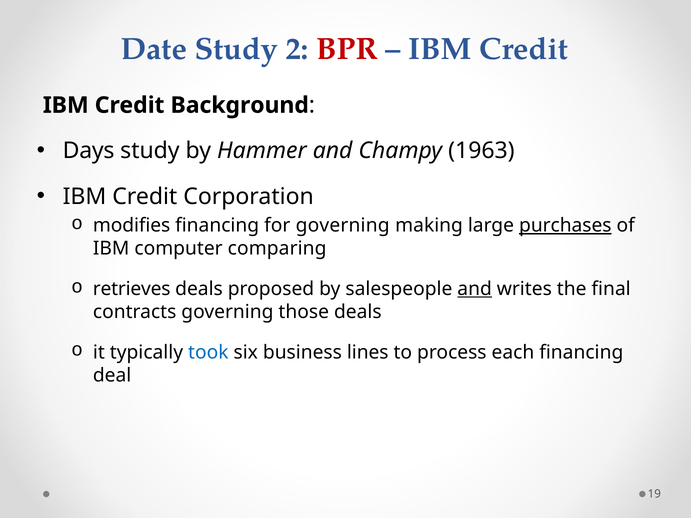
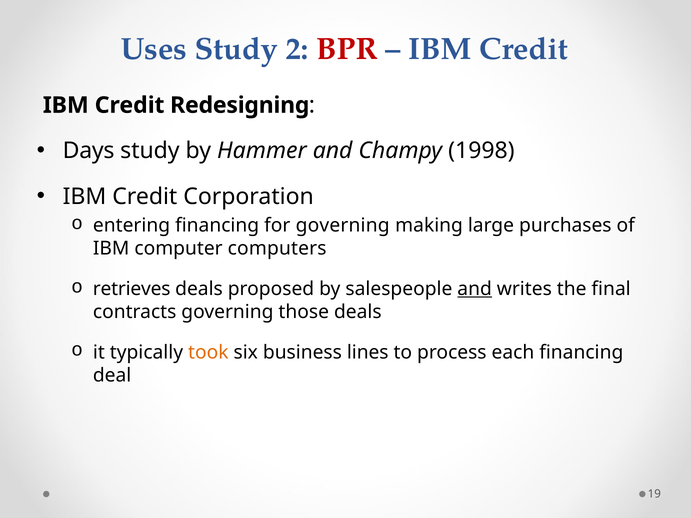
Date: Date -> Uses (154, 49)
Background: Background -> Redesigning (240, 105)
1963: 1963 -> 1998 (481, 151)
modifies: modifies -> entering (132, 226)
purchases underline: present -> none (565, 226)
comparing: comparing -> computers (277, 249)
took colour: blue -> orange (208, 352)
